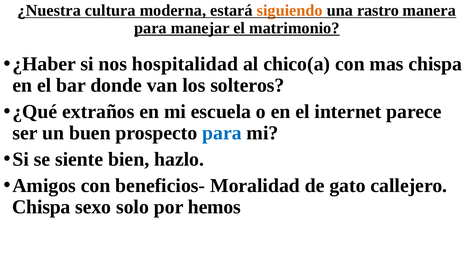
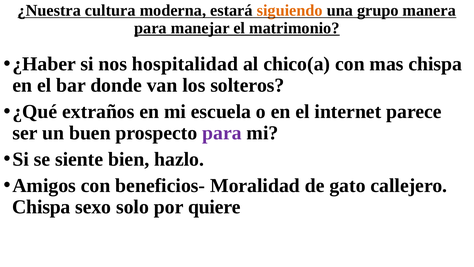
rastro: rastro -> grupo (378, 10)
para colour: blue -> purple (222, 133)
hemos: hemos -> quiere (214, 207)
